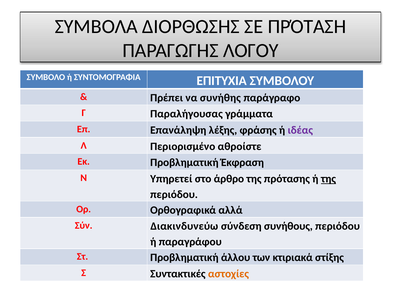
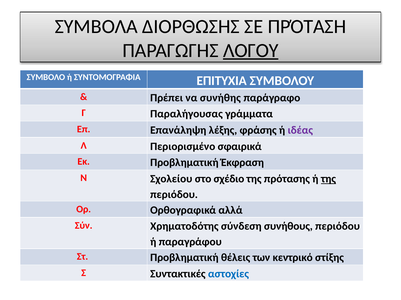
ΛΟΓΟΥ underline: none -> present (251, 51)
αθροίστε: αθροίστε -> σφαιρικά (240, 147)
Υπηρετεί: Υπηρετεί -> Σχολείου (171, 179)
άρθρο: άρθρο -> σχέδιο (229, 179)
Διακινδυνεύω: Διακινδυνεύω -> Χρηματοδότης (184, 227)
άλλου: άλλου -> θέλεις (236, 258)
κτιριακά: κτιριακά -> κεντρικό (293, 258)
αστοχίες colour: orange -> blue (228, 274)
